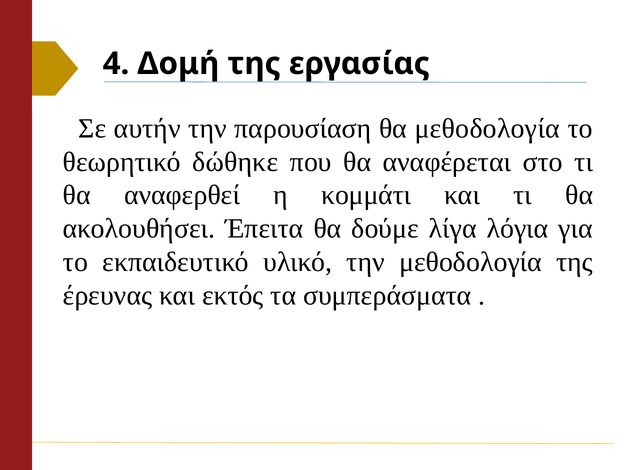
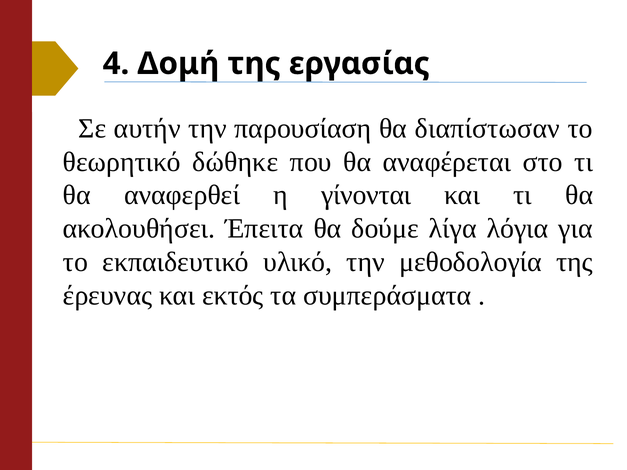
θα μεθοδολογία: μεθοδολογία -> διαπίστωσαν (487, 128)
κομμάτι: κομμάτι -> γίνονται (366, 195)
